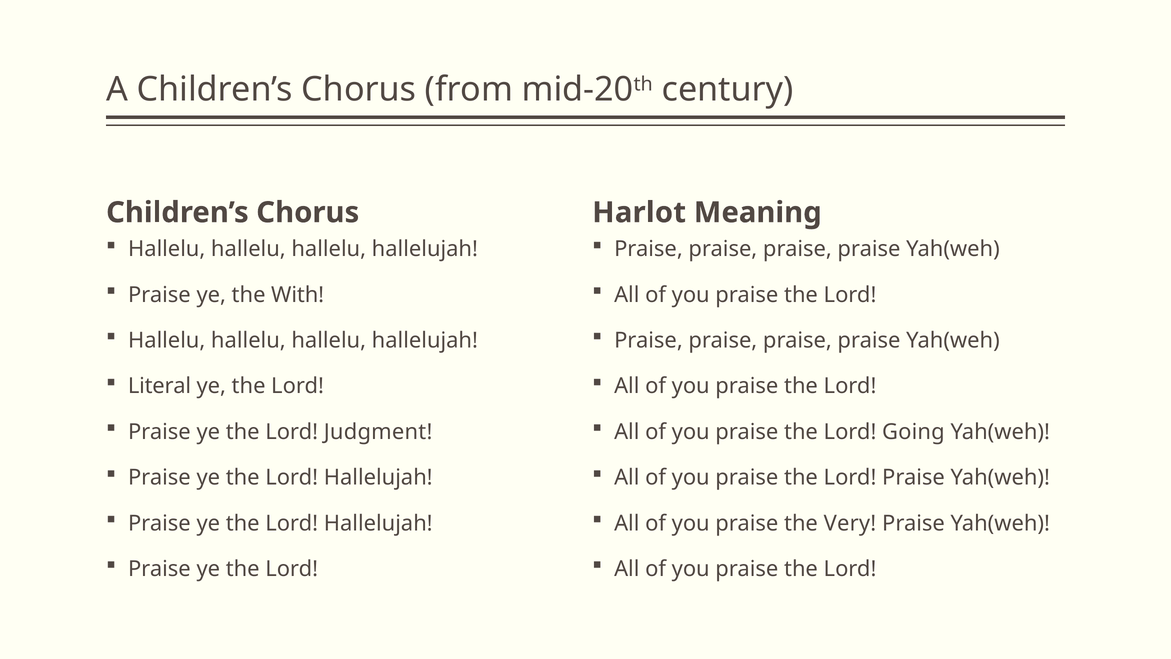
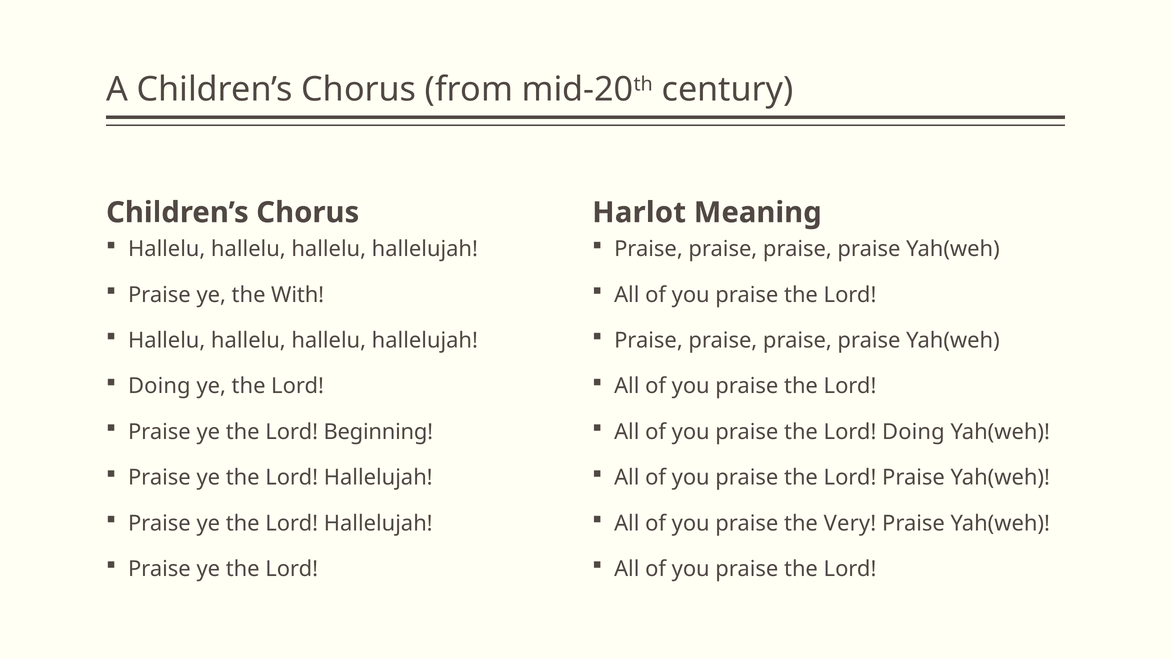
Literal: Literal -> Doing (159, 386)
Judgment: Judgment -> Beginning (378, 432)
Lord Going: Going -> Doing (913, 432)
